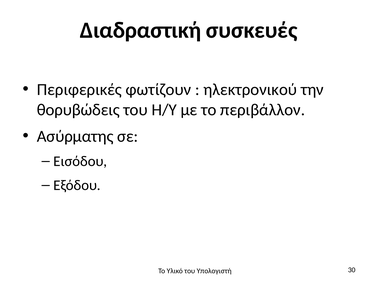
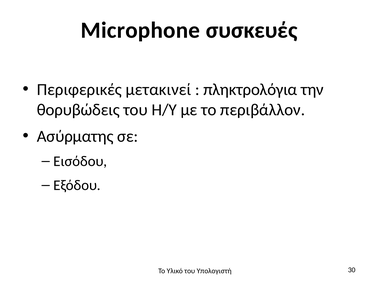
Διαδραστική: Διαδραστική -> Microphone (140, 30)
φωτίζουν: φωτίζουν -> μετακινεί (158, 89)
ηλεκτρονικού: ηλεκτρονικού -> πληκτρολόγια (250, 89)
